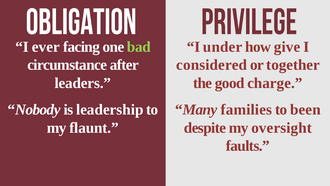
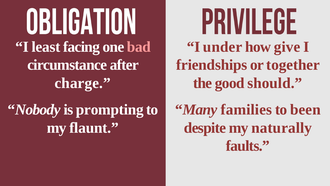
ever: ever -> least (46, 47)
bad colour: light green -> pink (139, 47)
considered: considered -> friendships (212, 65)
leaders: leaders -> charge (83, 83)
charge: charge -> should (275, 83)
leadership: leadership -> prompting (110, 109)
oversight: oversight -> naturally (282, 128)
